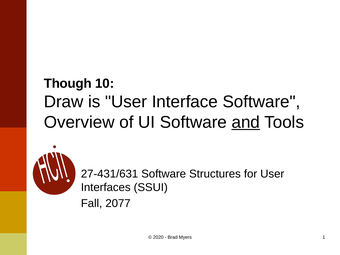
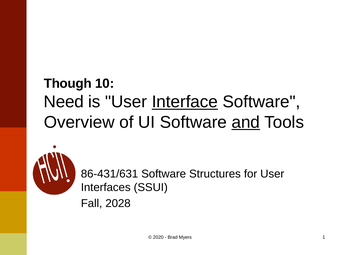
Draw: Draw -> Need (64, 102)
Interface underline: none -> present (185, 102)
27-431/631: 27-431/631 -> 86-431/631 (110, 174)
2077: 2077 -> 2028 (118, 203)
